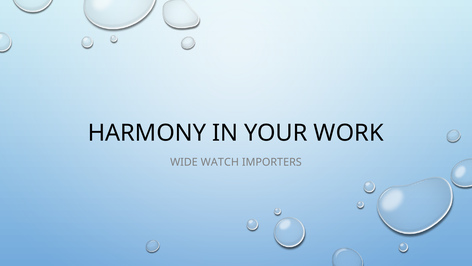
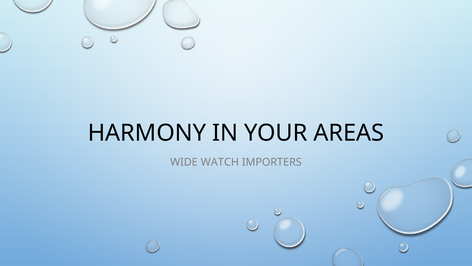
WORK: WORK -> AREAS (349, 133)
